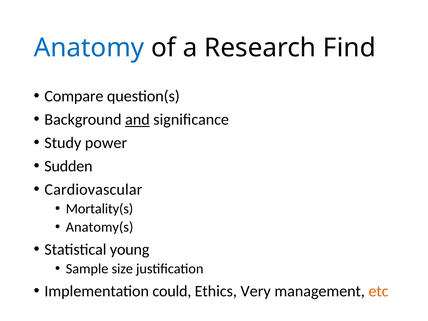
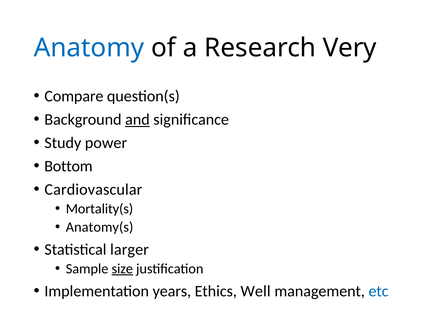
Find: Find -> Very (350, 48)
Sudden: Sudden -> Bottom (68, 166)
young: young -> larger (129, 249)
size underline: none -> present (122, 269)
could: could -> years (172, 291)
Very: Very -> Well (256, 291)
etc colour: orange -> blue (378, 291)
